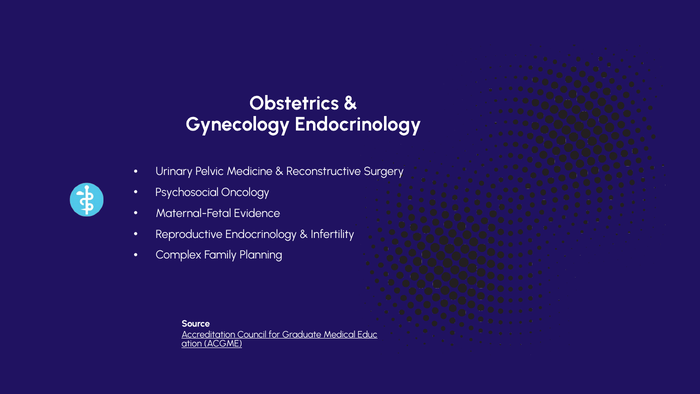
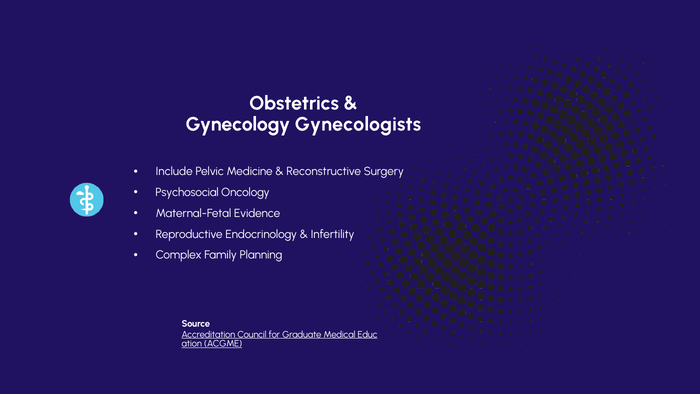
Gynecology Endocrinology: Endocrinology -> Gynecologists (358, 124)
Urinary: Urinary -> Include (174, 172)
